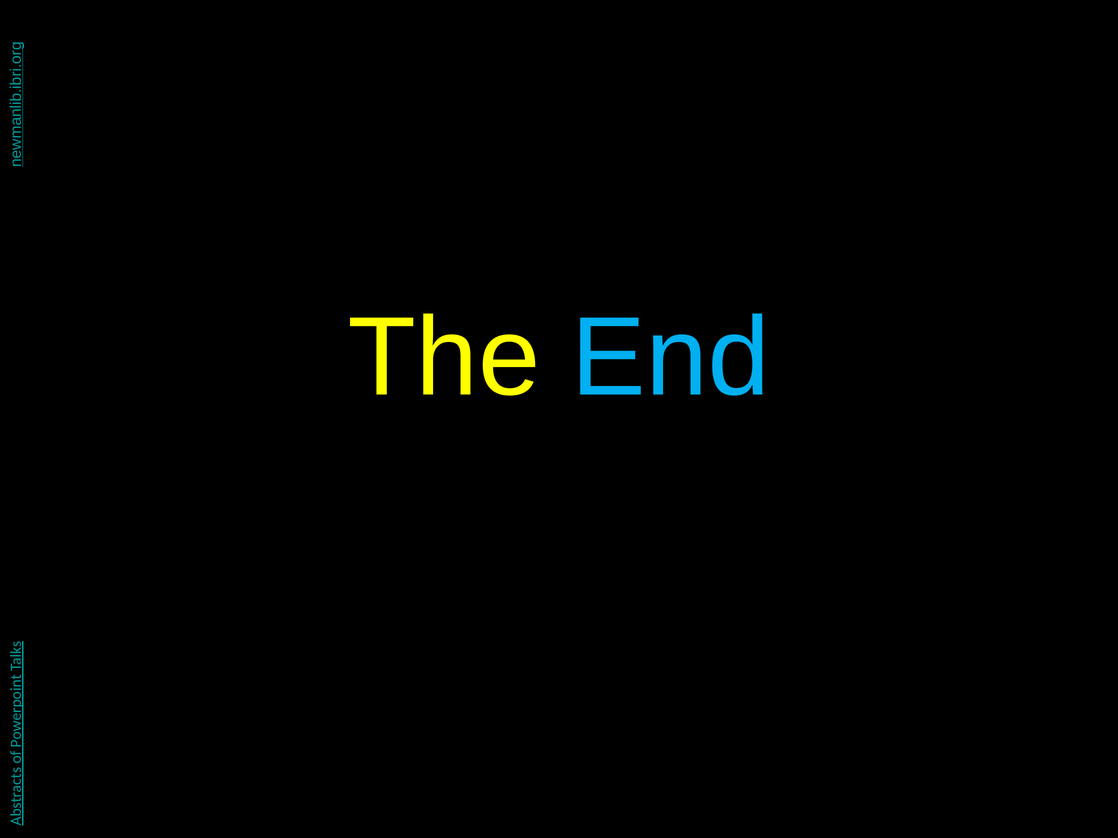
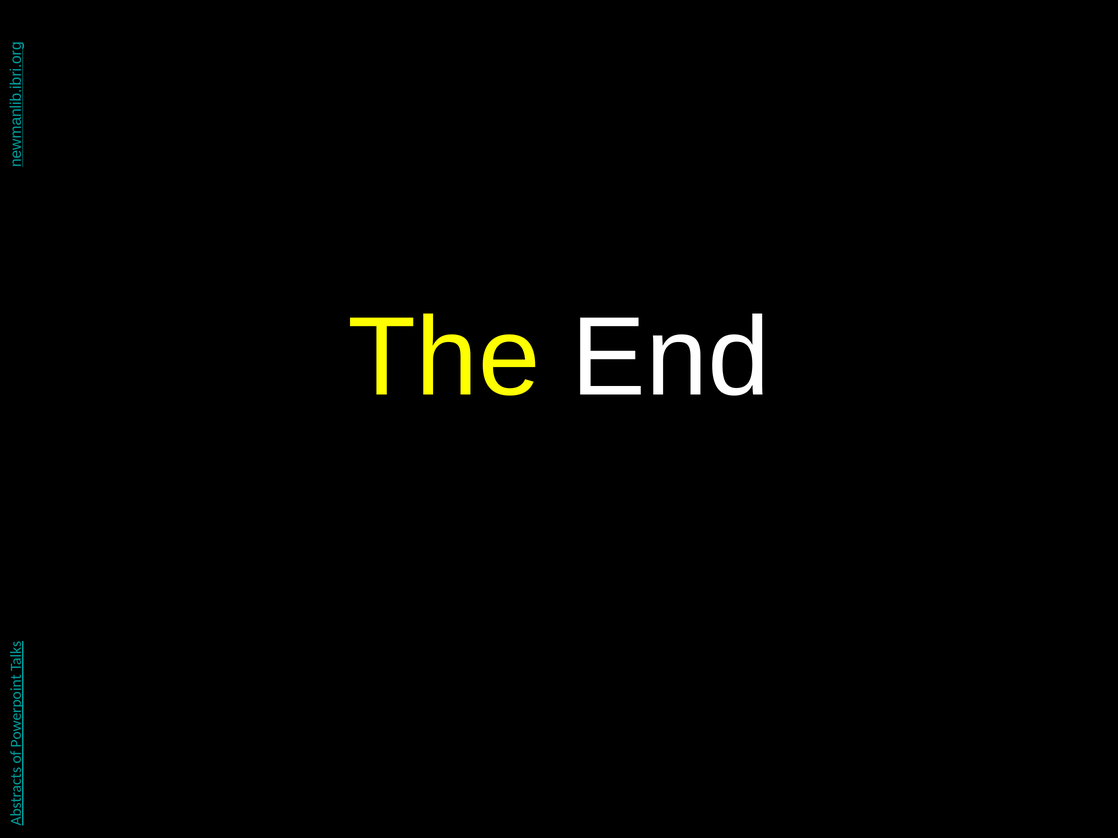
End colour: light blue -> white (670, 358)
